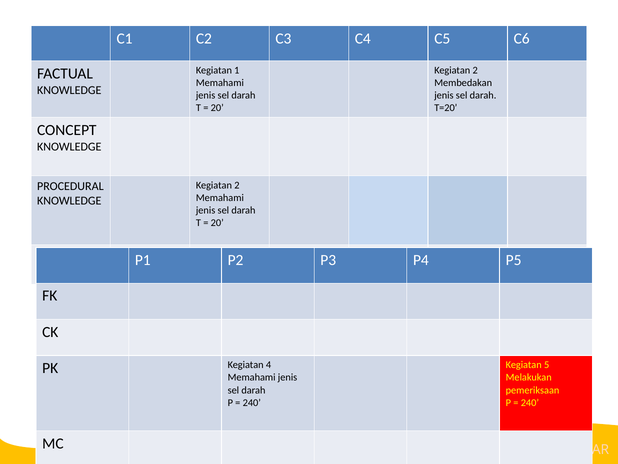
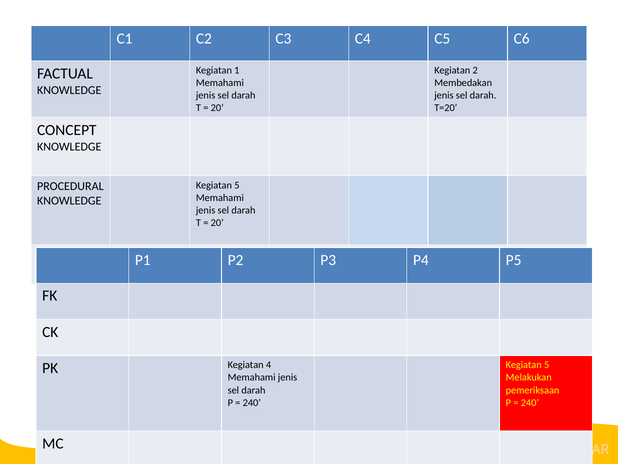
2: 2 -> 5 (237, 185)
